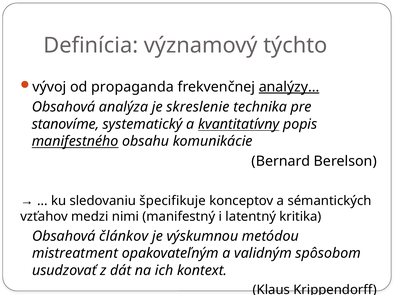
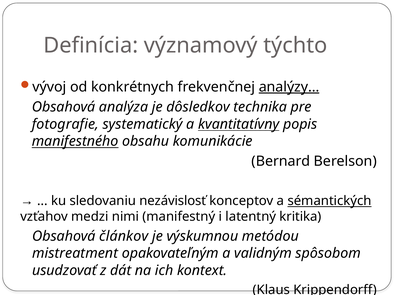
propaganda: propaganda -> konkrétnych (133, 87)
skreslenie: skreslenie -> dôsledkov (198, 107)
stanovíme: stanovíme -> fotografie (65, 124)
špecifikuje: špecifikuje -> nezávislosť (173, 201)
sémantických underline: none -> present (330, 201)
